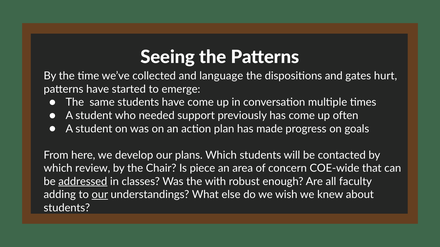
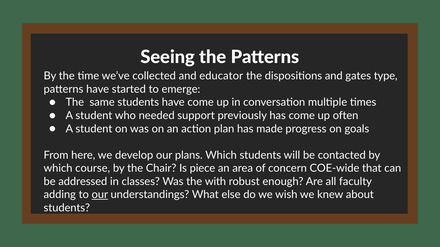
language: language -> educator (221, 76)
hurt: hurt -> type (386, 76)
review: review -> course (93, 169)
addressed underline: present -> none (83, 182)
